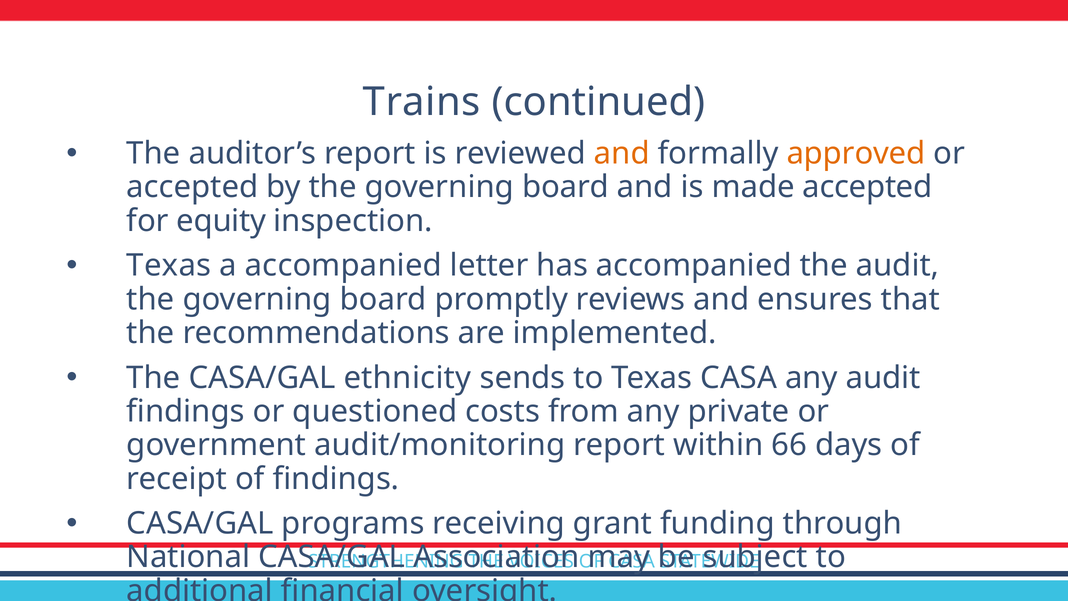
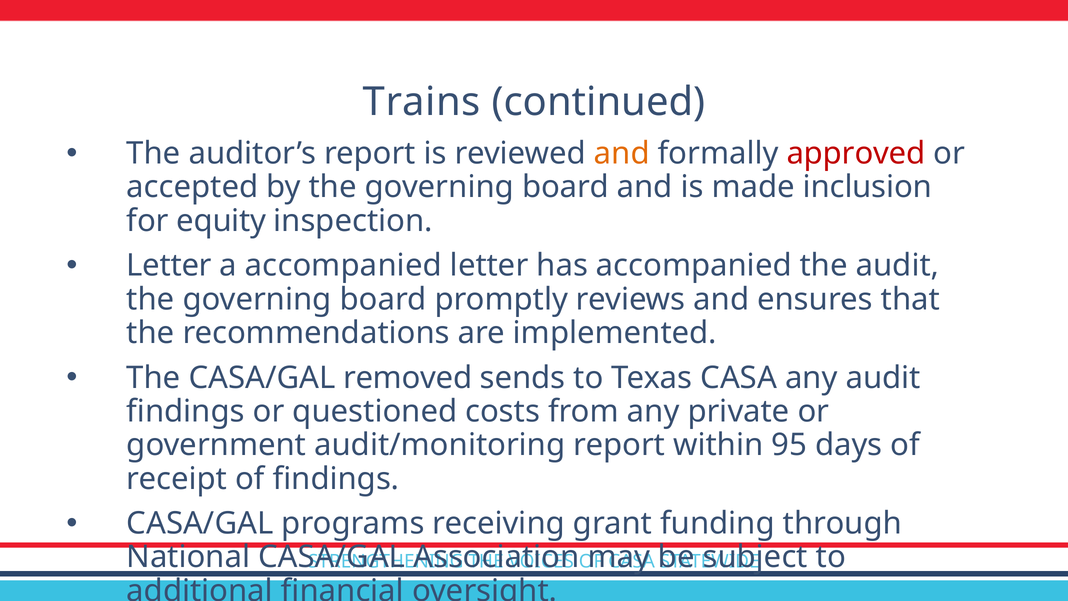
approved colour: orange -> red (856, 153)
made accepted: accepted -> inclusion (867, 187)
Texas: Texas -> Letter (169, 266)
ethnicity: ethnicity -> removed (408, 378)
66: 66 -> 95 (789, 445)
